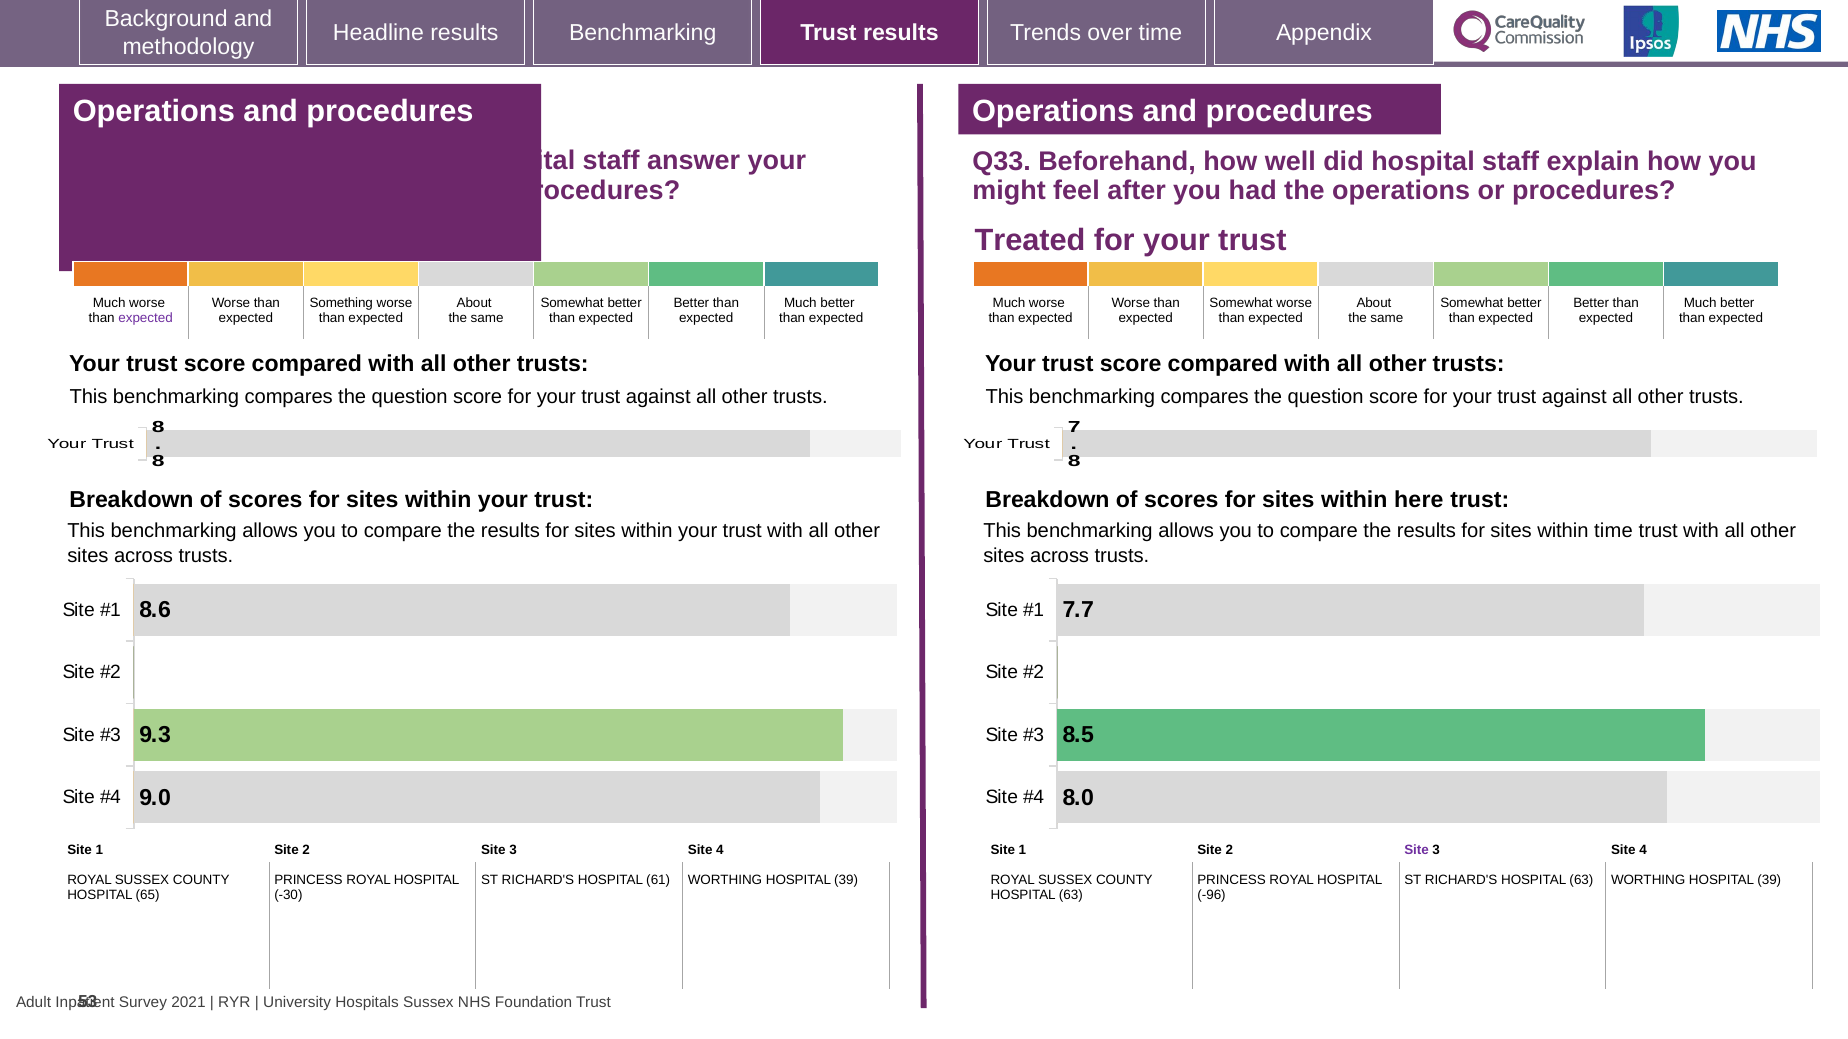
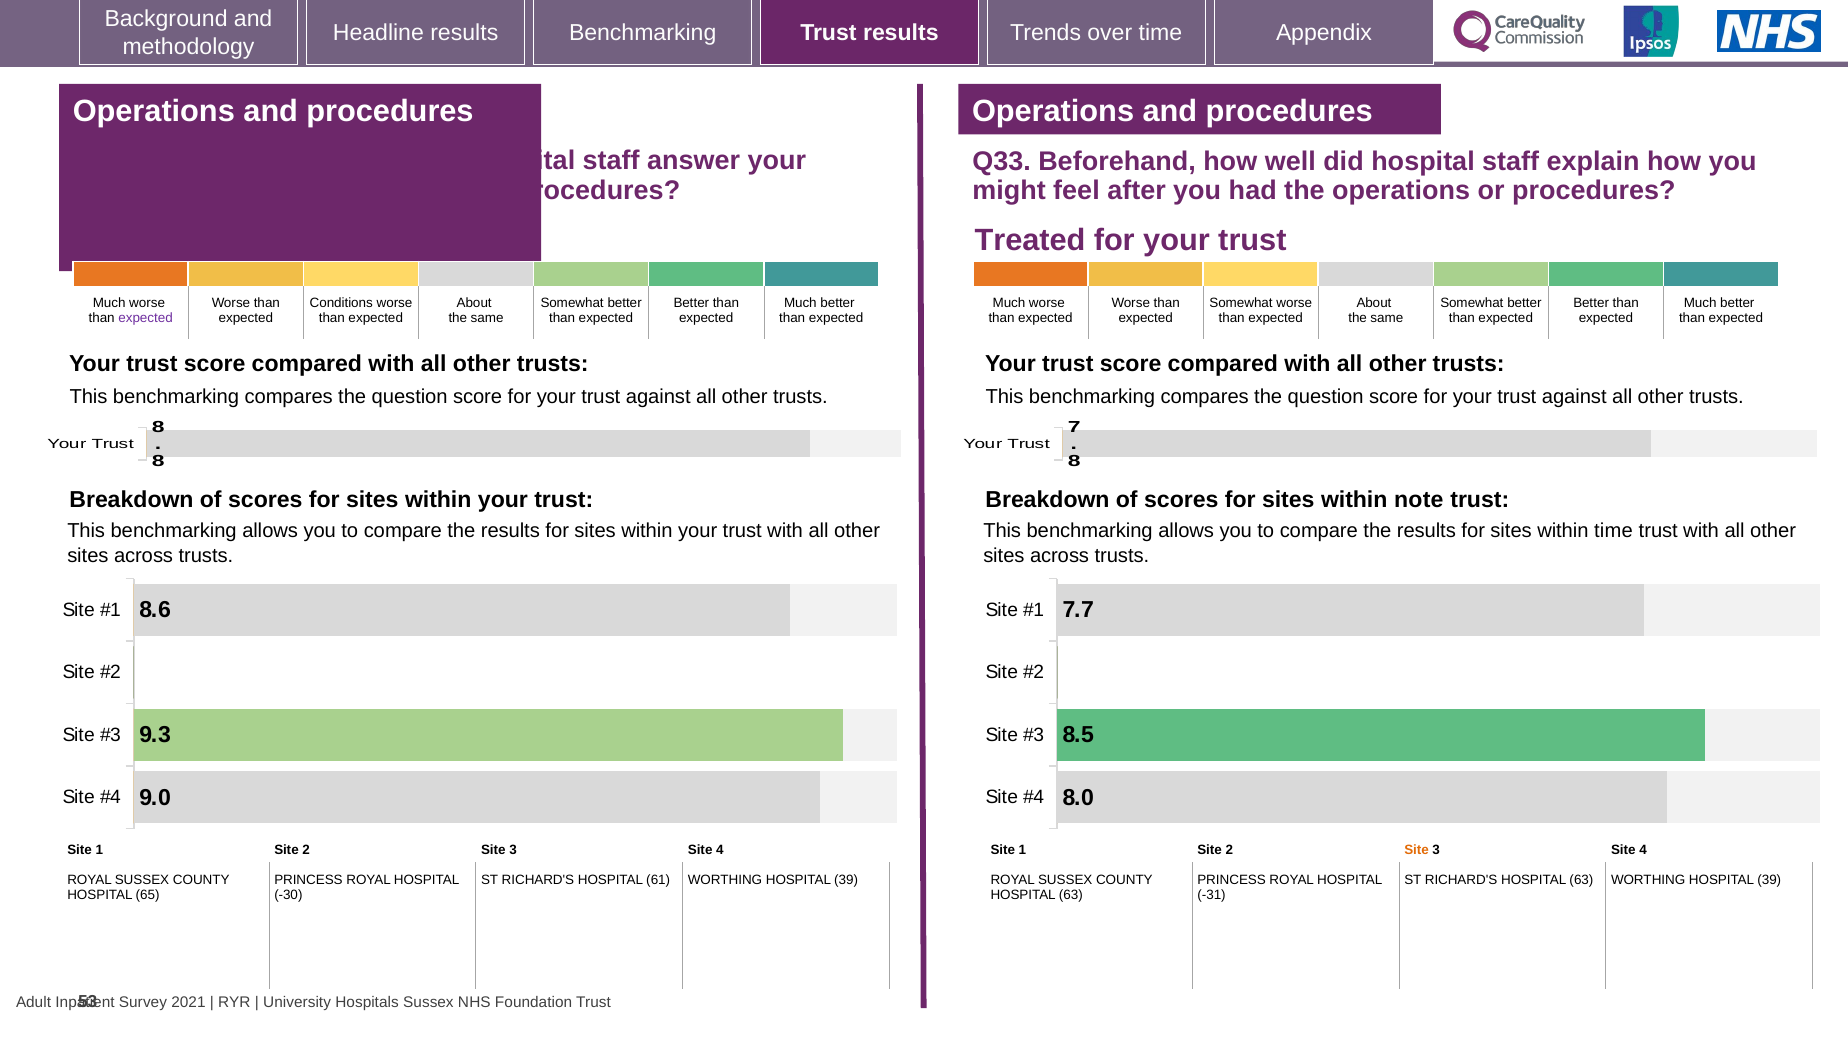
Something: Something -> Conditions (341, 304)
here: here -> note (1419, 500)
Site colour: purple -> orange (1417, 850)
-96: -96 -> -31 (1212, 895)
